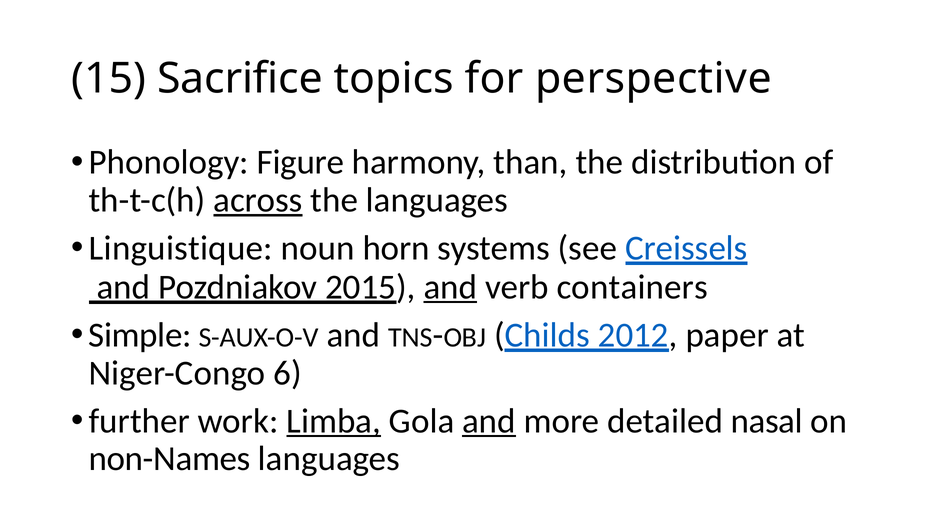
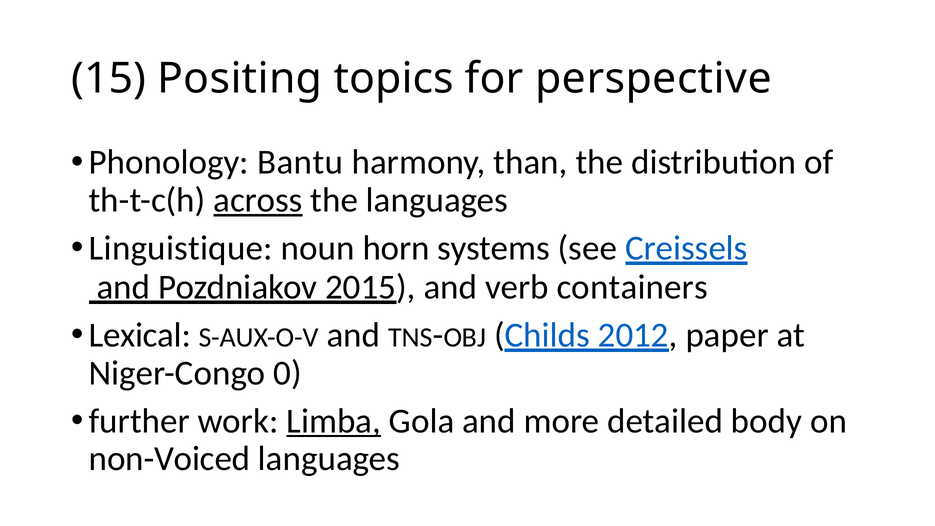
Sacrifice: Sacrifice -> Positing (240, 79)
Figure: Figure -> Bantu (300, 162)
and underline: present -> none (450, 287)
Simple: Simple -> Lexical (140, 335)
6: 6 -> 0 (287, 373)
and underline: present -> none (489, 421)
nasal: nasal -> body (766, 421)
non-Names: non-Names -> non-Voiced (169, 459)
